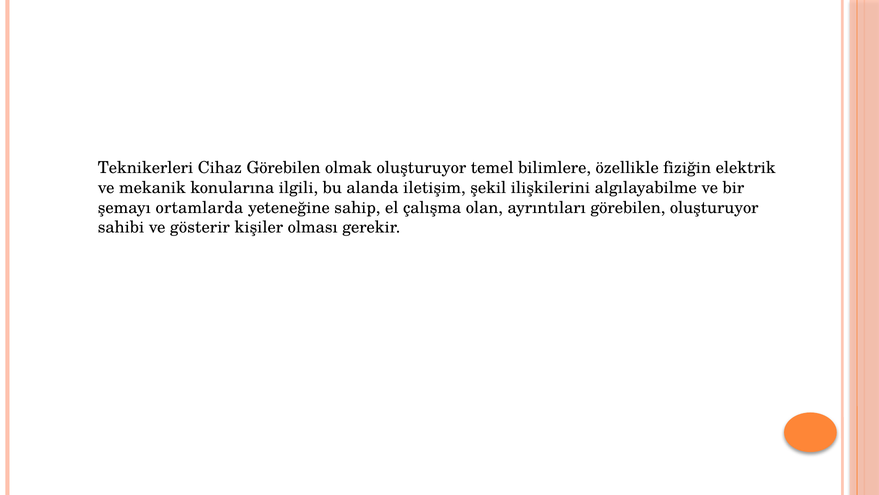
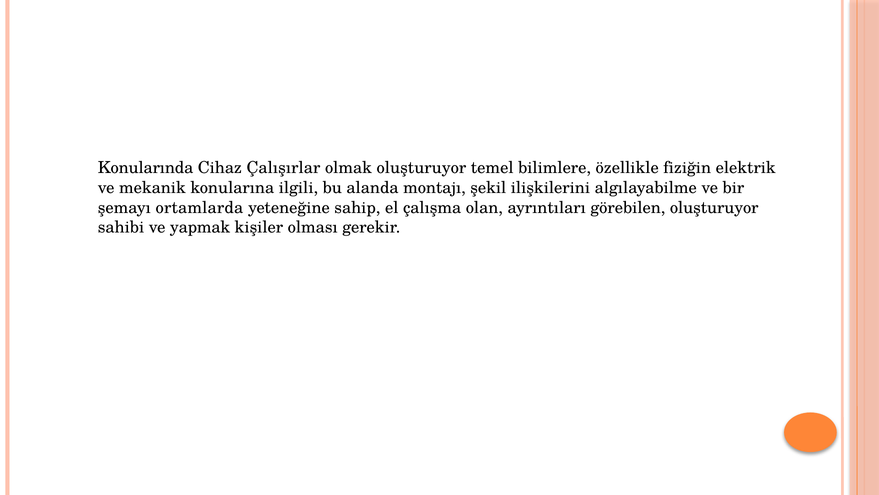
Teknikerleri: Teknikerleri -> Konularında (146, 168)
Cihaz Görebilen: Görebilen -> Çalışırlar (283, 168)
iletişim: iletişim -> montajı (434, 188)
gösterir: gösterir -> yapmak (200, 227)
